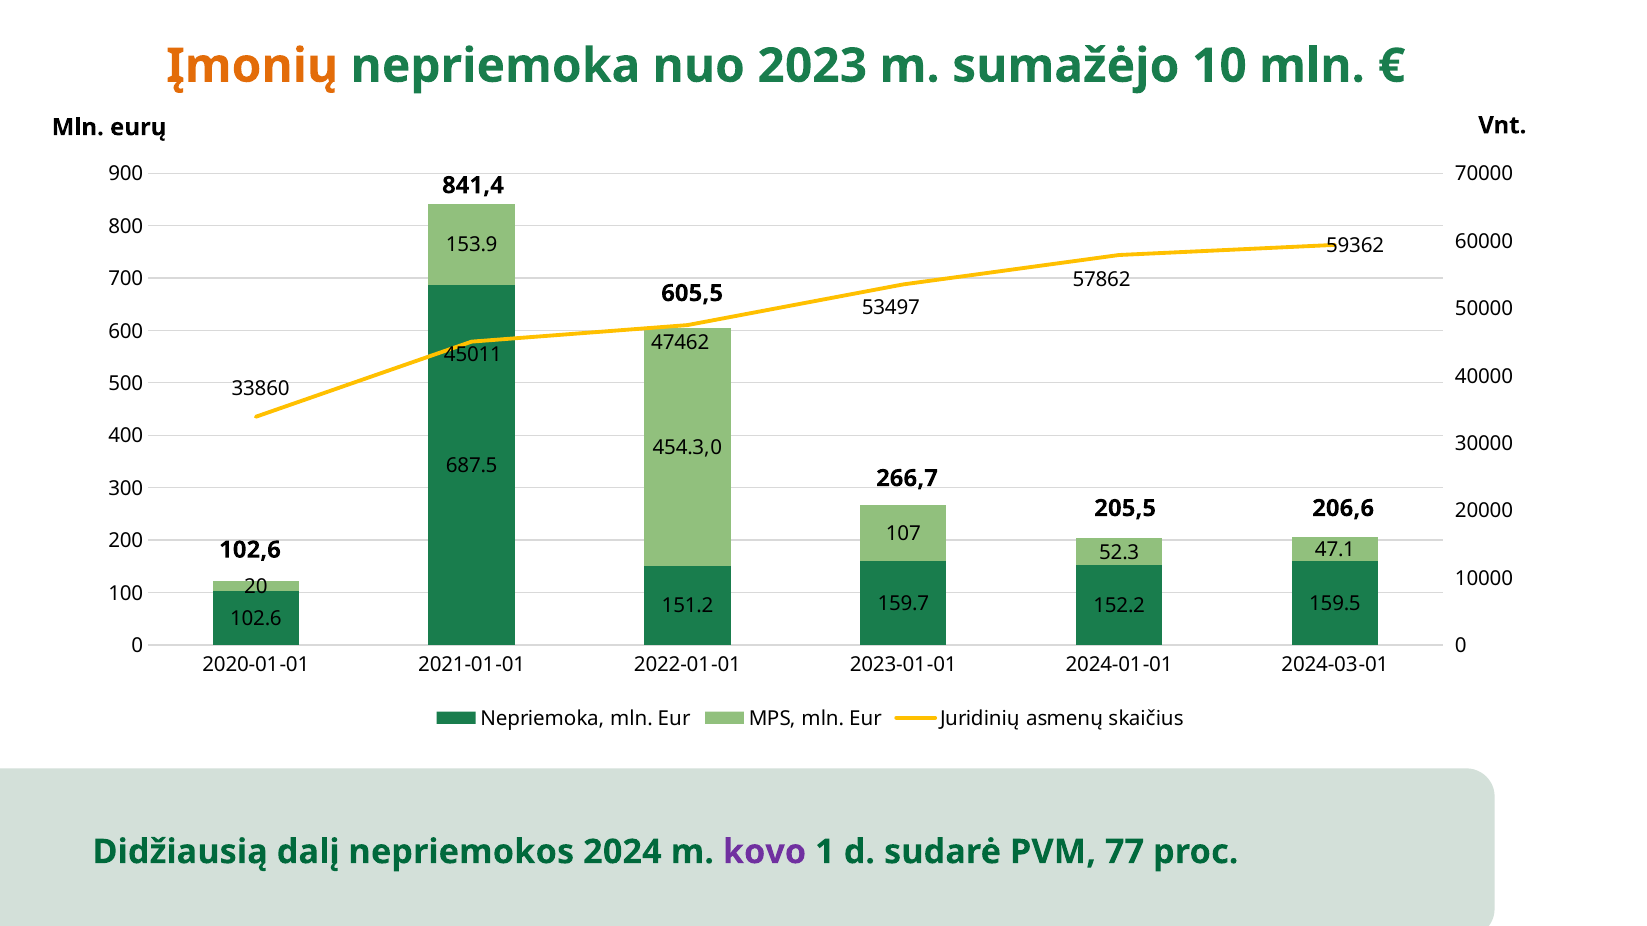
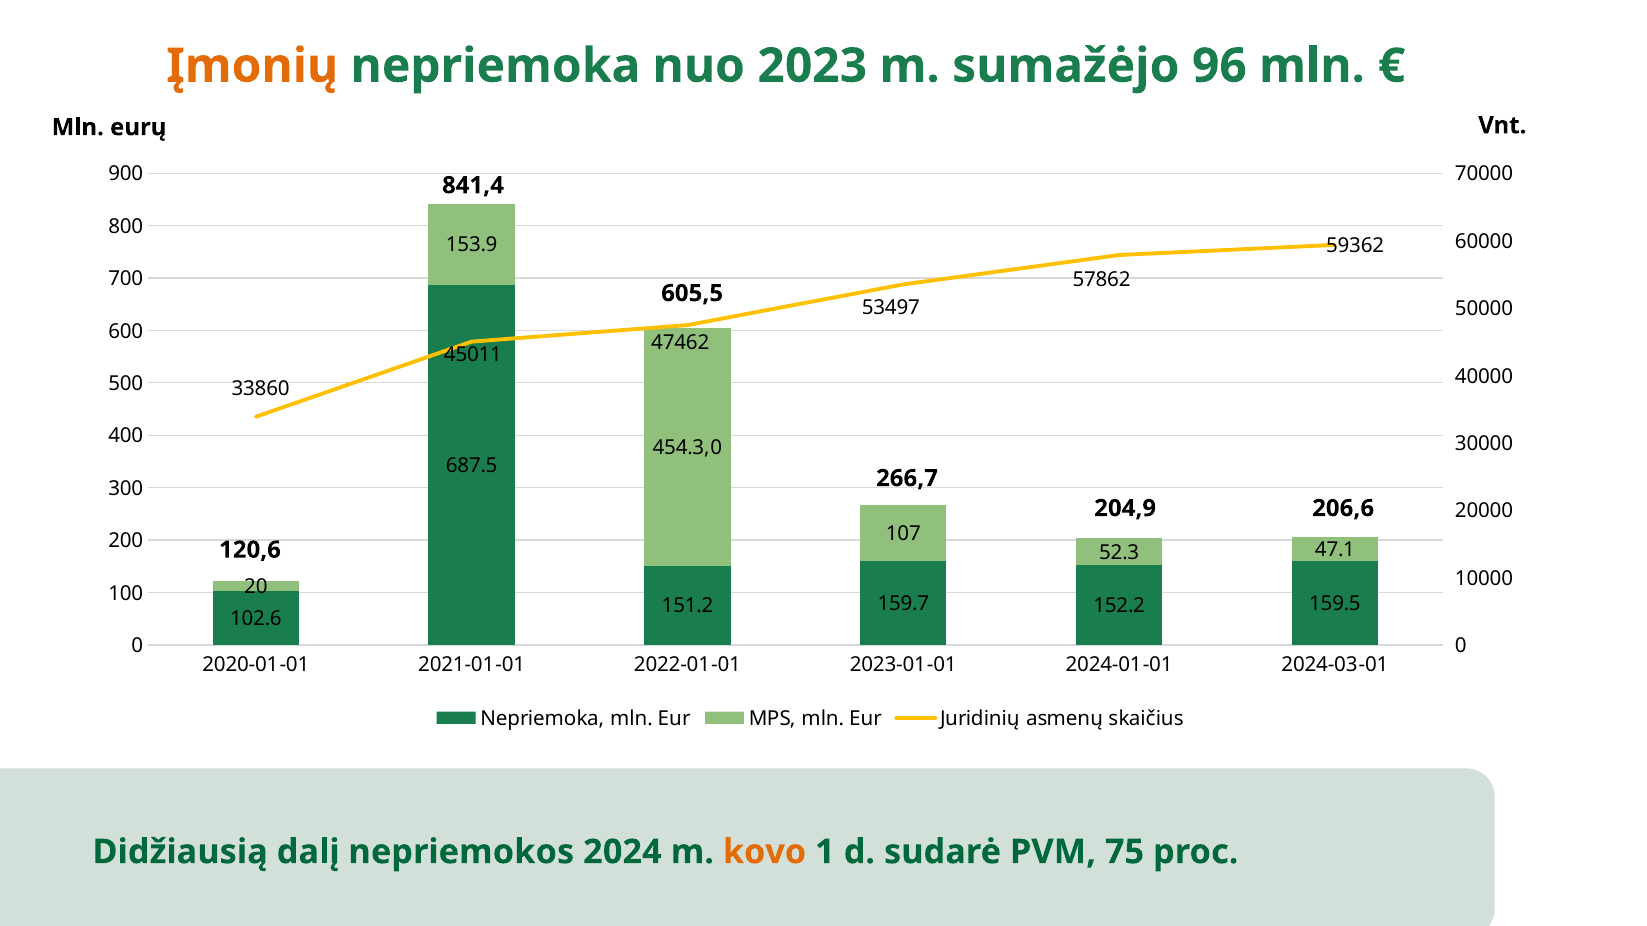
10: 10 -> 96 (1219, 66)
205,5: 205,5 -> 204,9 (1125, 508)
102,6: 102,6 -> 120,6 (250, 550)
kovo colour: purple -> orange (765, 852)
77: 77 -> 75 (1125, 852)
